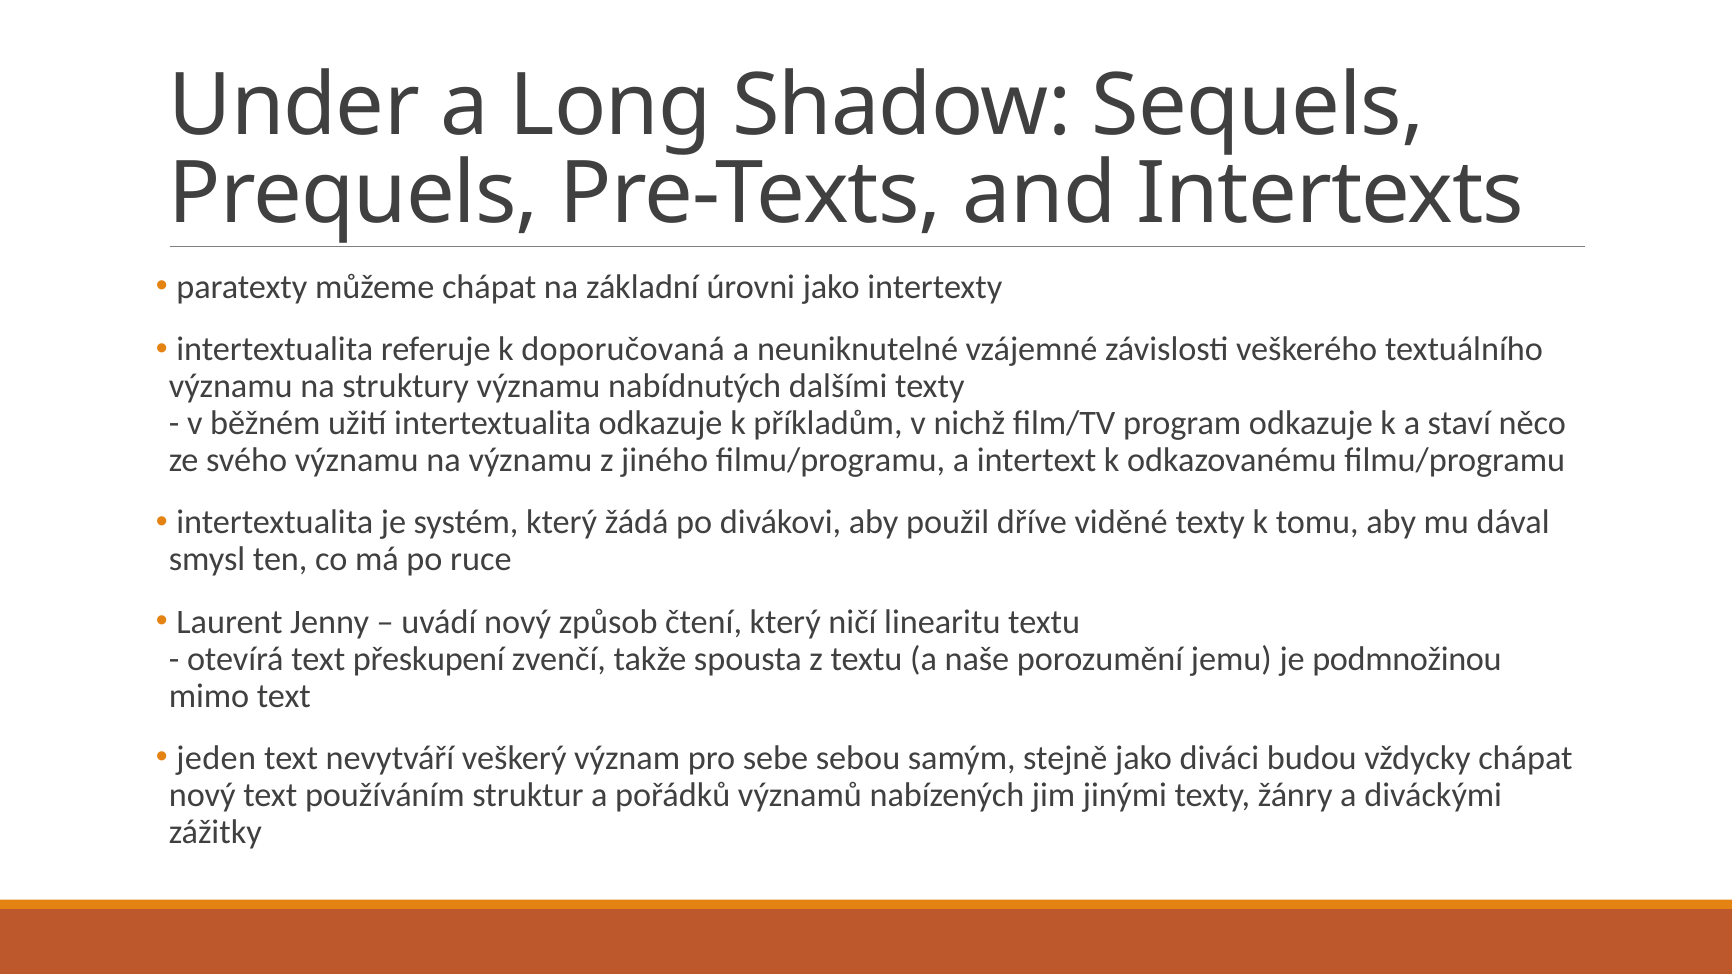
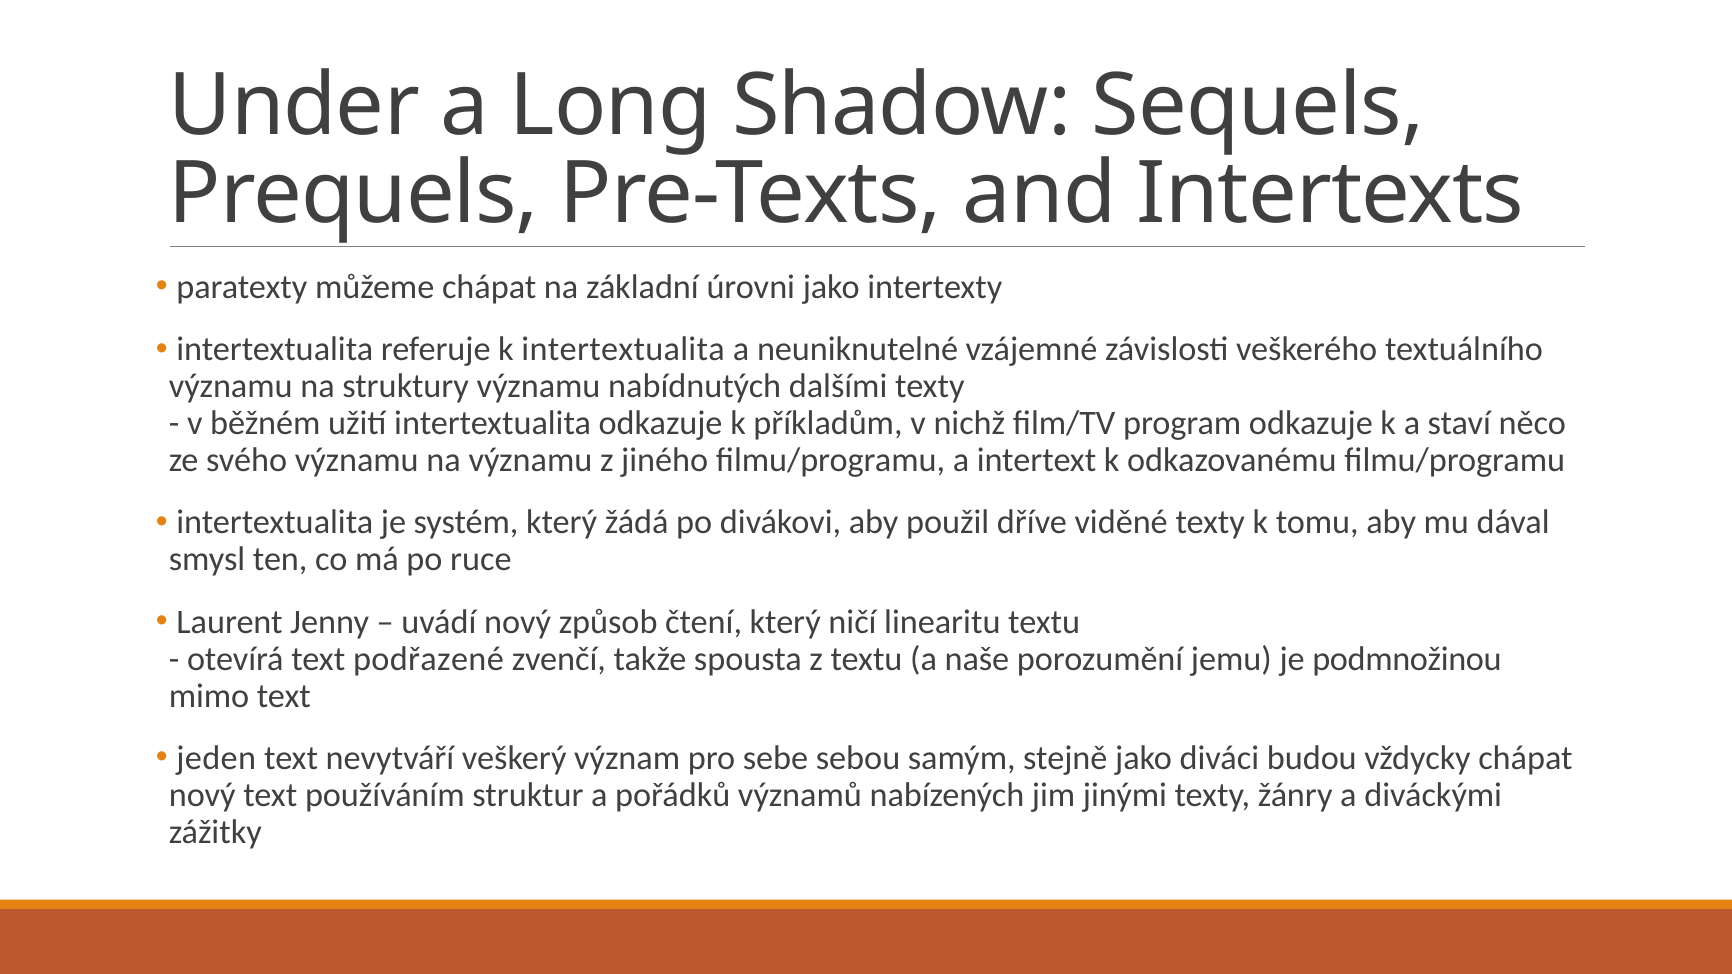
k doporučovaná: doporučovaná -> intertextualita (623, 349)
přeskupení: přeskupení -> podřazené (428, 659)
